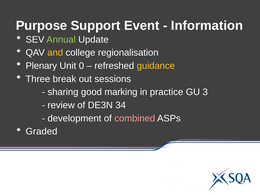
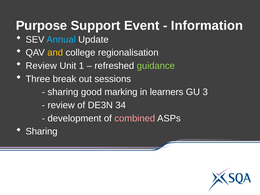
Annual colour: light green -> light blue (61, 40)
Plenary: Plenary -> Review (41, 66)
0: 0 -> 1 (81, 66)
guidance colour: yellow -> light green (156, 66)
practice: practice -> learners (167, 92)
Graded: Graded -> Sharing (42, 131)
